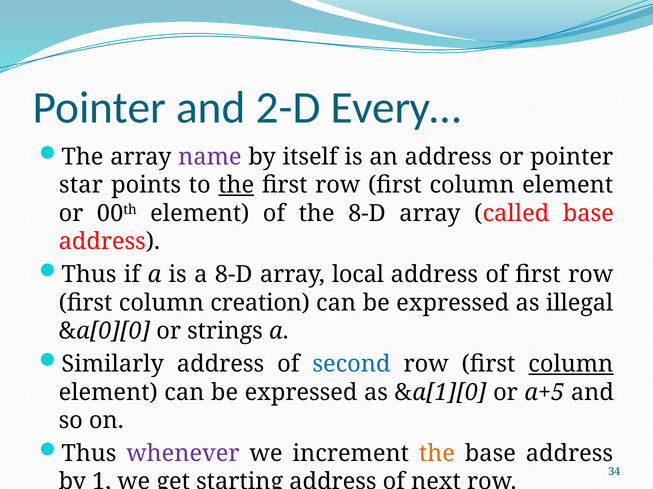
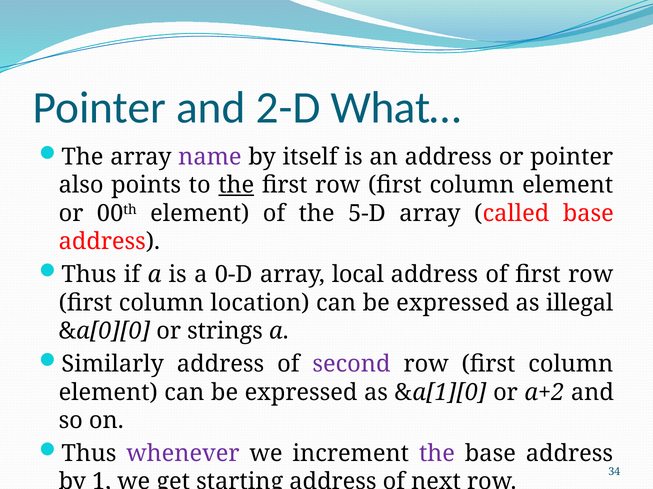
Every…: Every… -> What… (396, 108)
star: star -> also (81, 185)
the 8-D: 8-D -> 5-D (367, 214)
a 8-D: 8-D -> 0-D (234, 275)
creation: creation -> location (260, 303)
second colour: blue -> purple (351, 365)
column underline: present -> none (571, 365)
a+5: a+5 -> a+2 (544, 393)
the colour: orange -> purple (437, 454)
